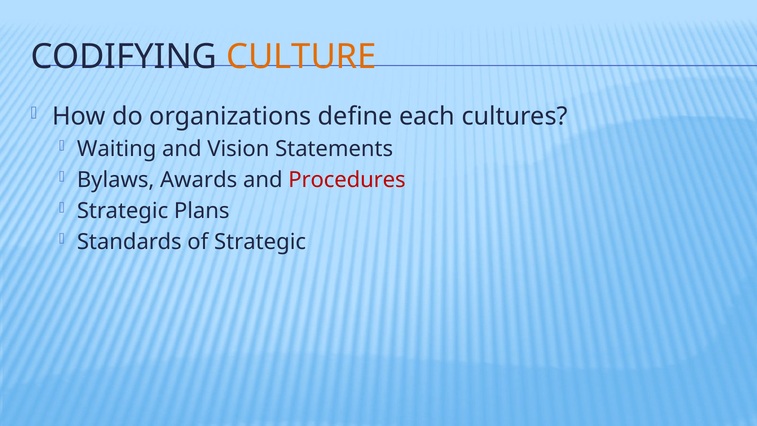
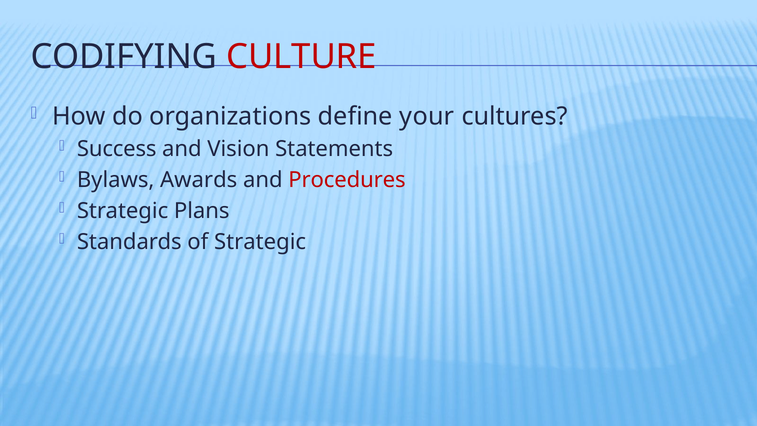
CULTURE colour: orange -> red (301, 57)
each: each -> your (427, 116)
Waiting: Waiting -> Success (117, 149)
